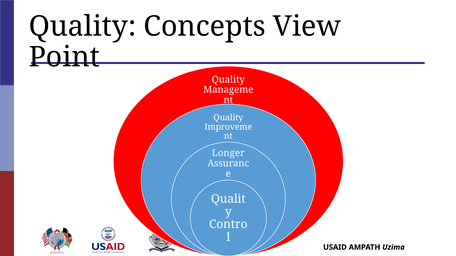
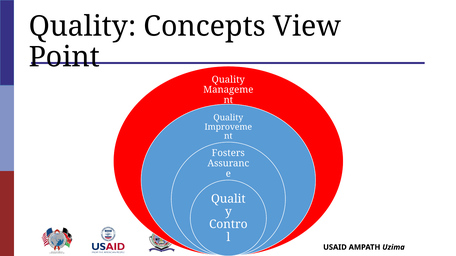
Longer: Longer -> Fosters (228, 153)
